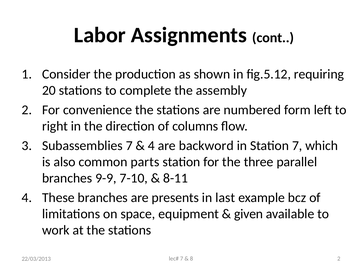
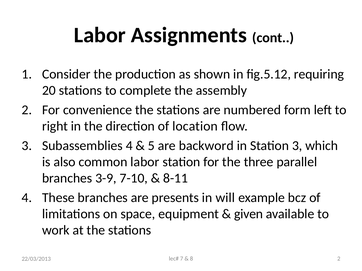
columns: columns -> location (195, 126)
Subassemblies 7: 7 -> 4 (129, 146)
4: 4 -> 5 (151, 146)
Station 7: 7 -> 3 (297, 146)
common parts: parts -> labor (145, 162)
9-9: 9-9 -> 3-9 (106, 179)
last: last -> will (225, 198)
